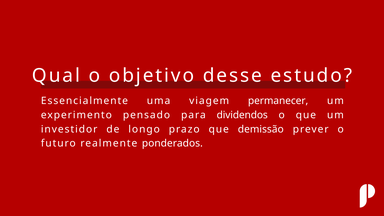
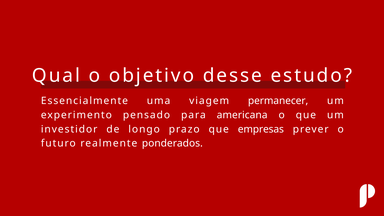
dividendos: dividendos -> americana (242, 115)
demissão: demissão -> empresas (261, 129)
